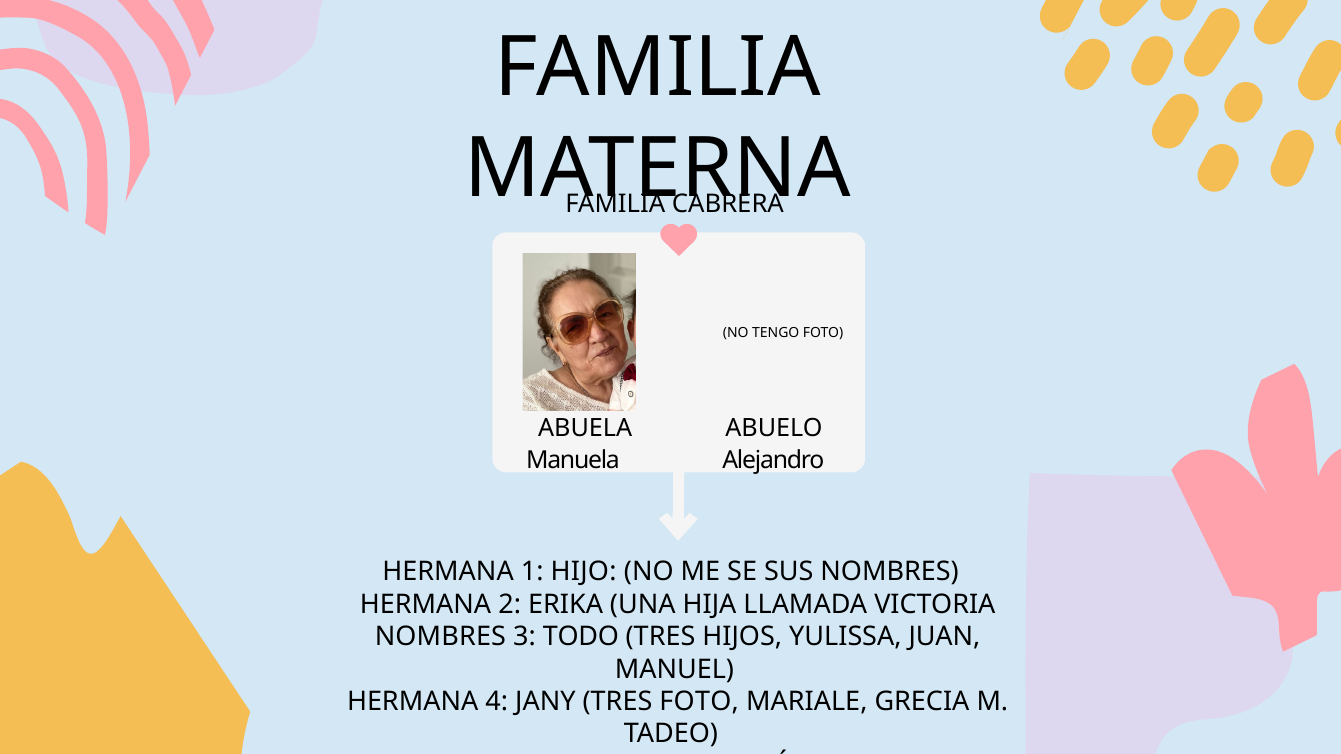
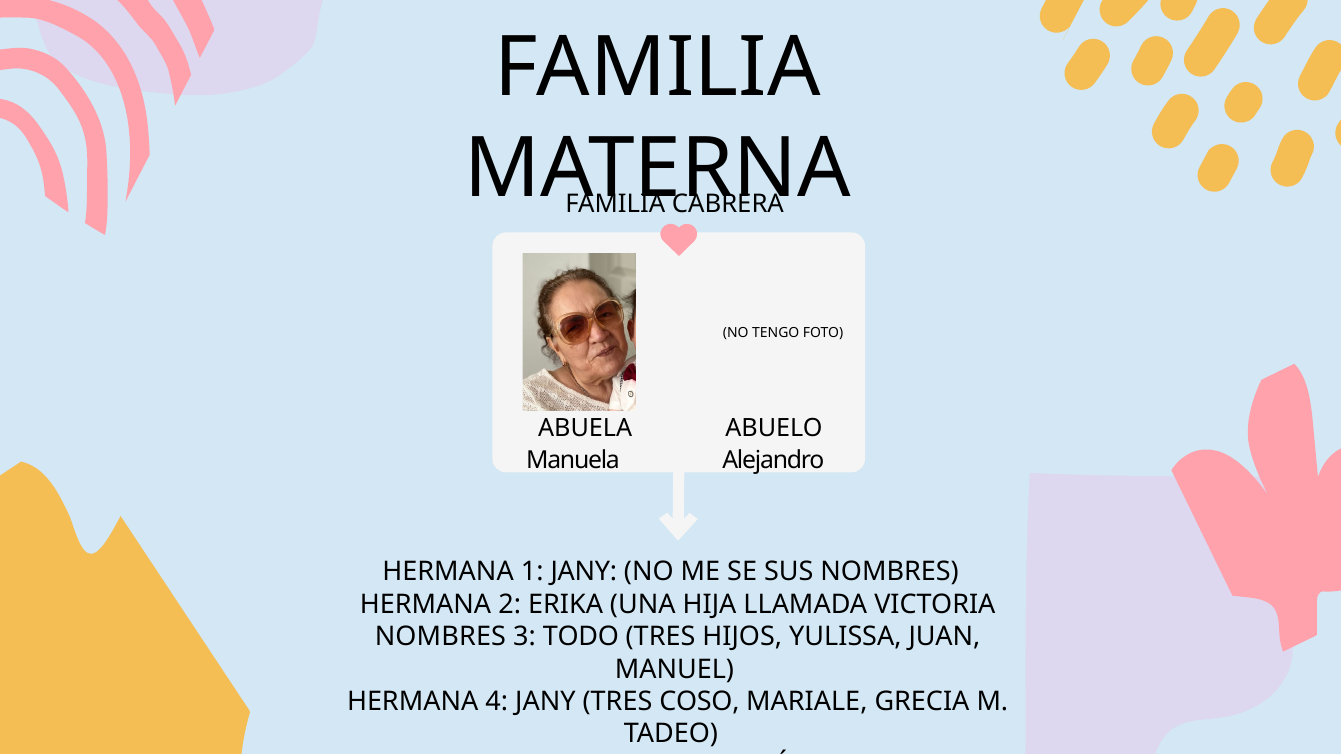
1 HIJO: HIJO -> JANY (584, 572)
TRES FOTO: FOTO -> COSO (699, 702)
